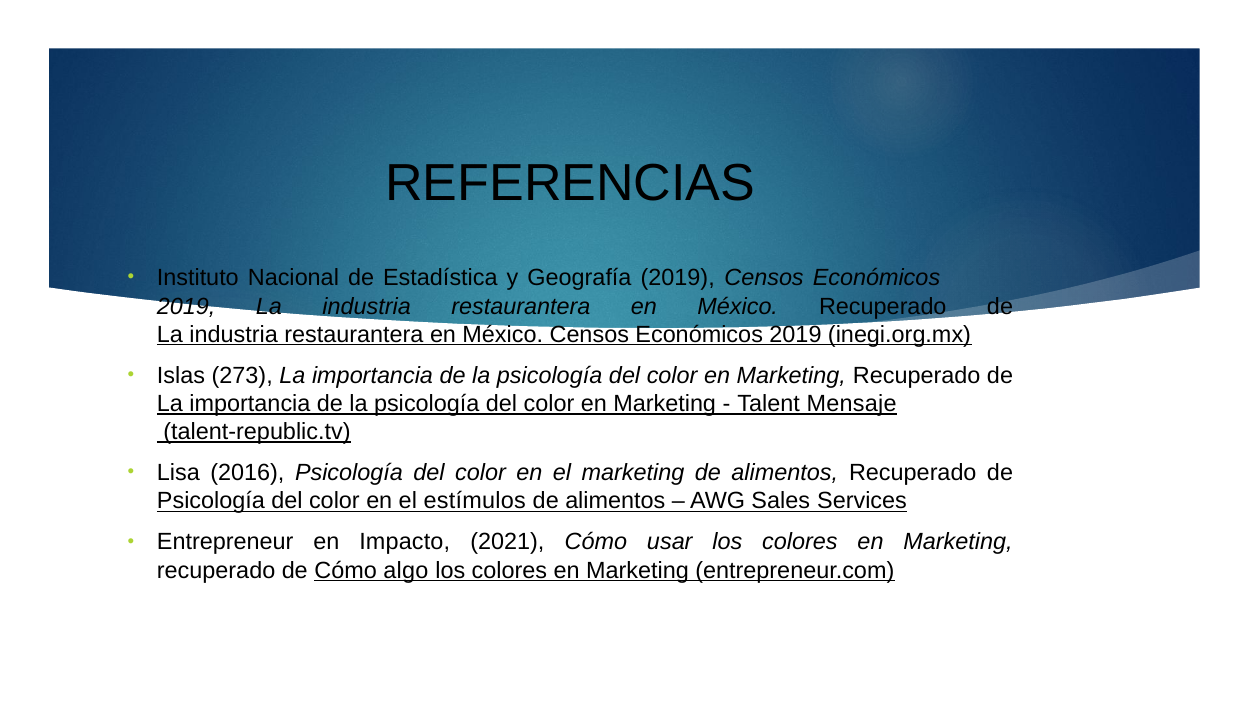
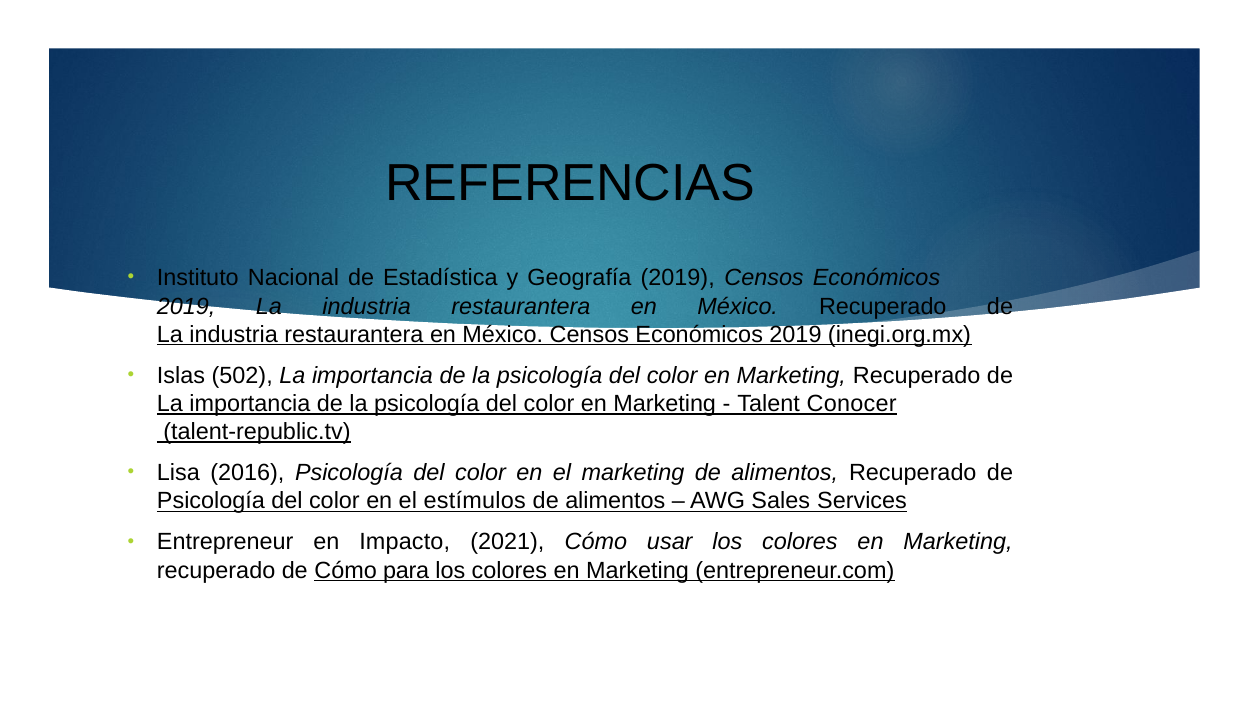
273: 273 -> 502 (242, 375)
Mensaje: Mensaje -> Conocer (852, 403)
algo: algo -> para (406, 570)
